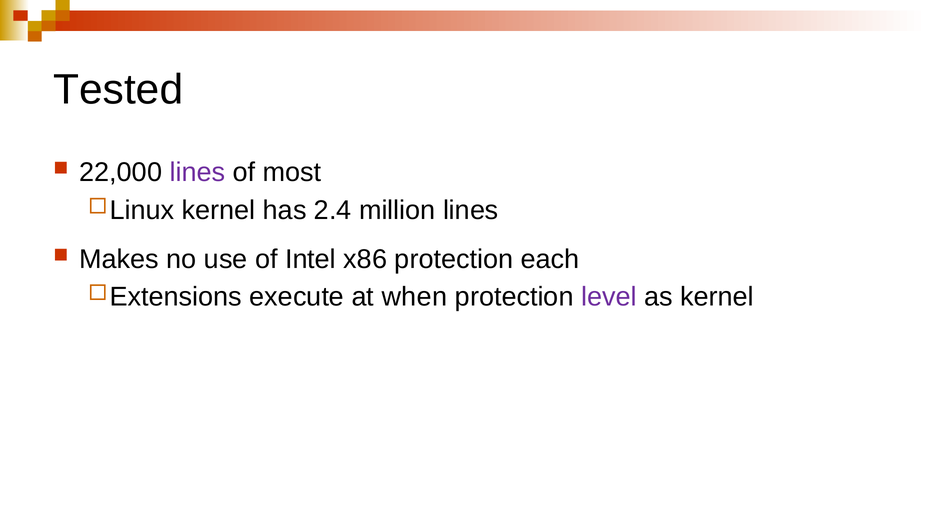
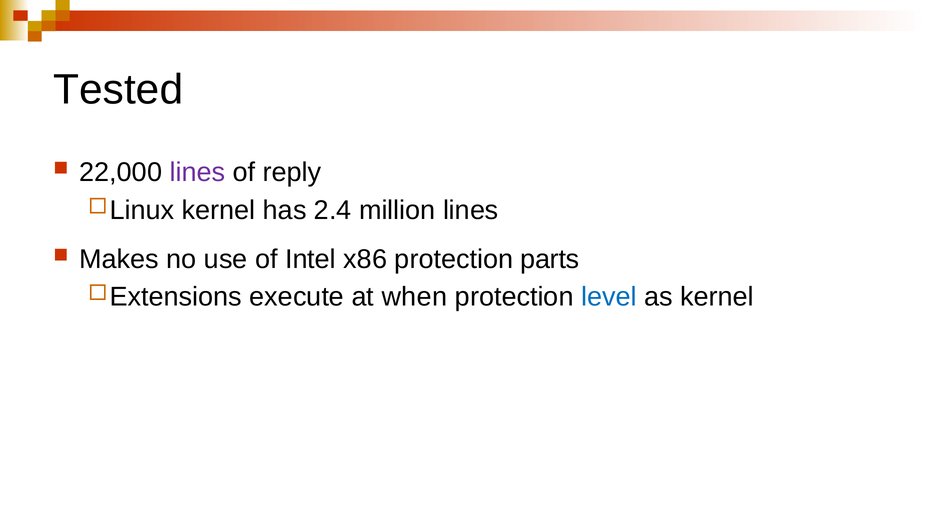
most: most -> reply (292, 172)
each: each -> parts (550, 259)
level colour: purple -> blue (609, 297)
